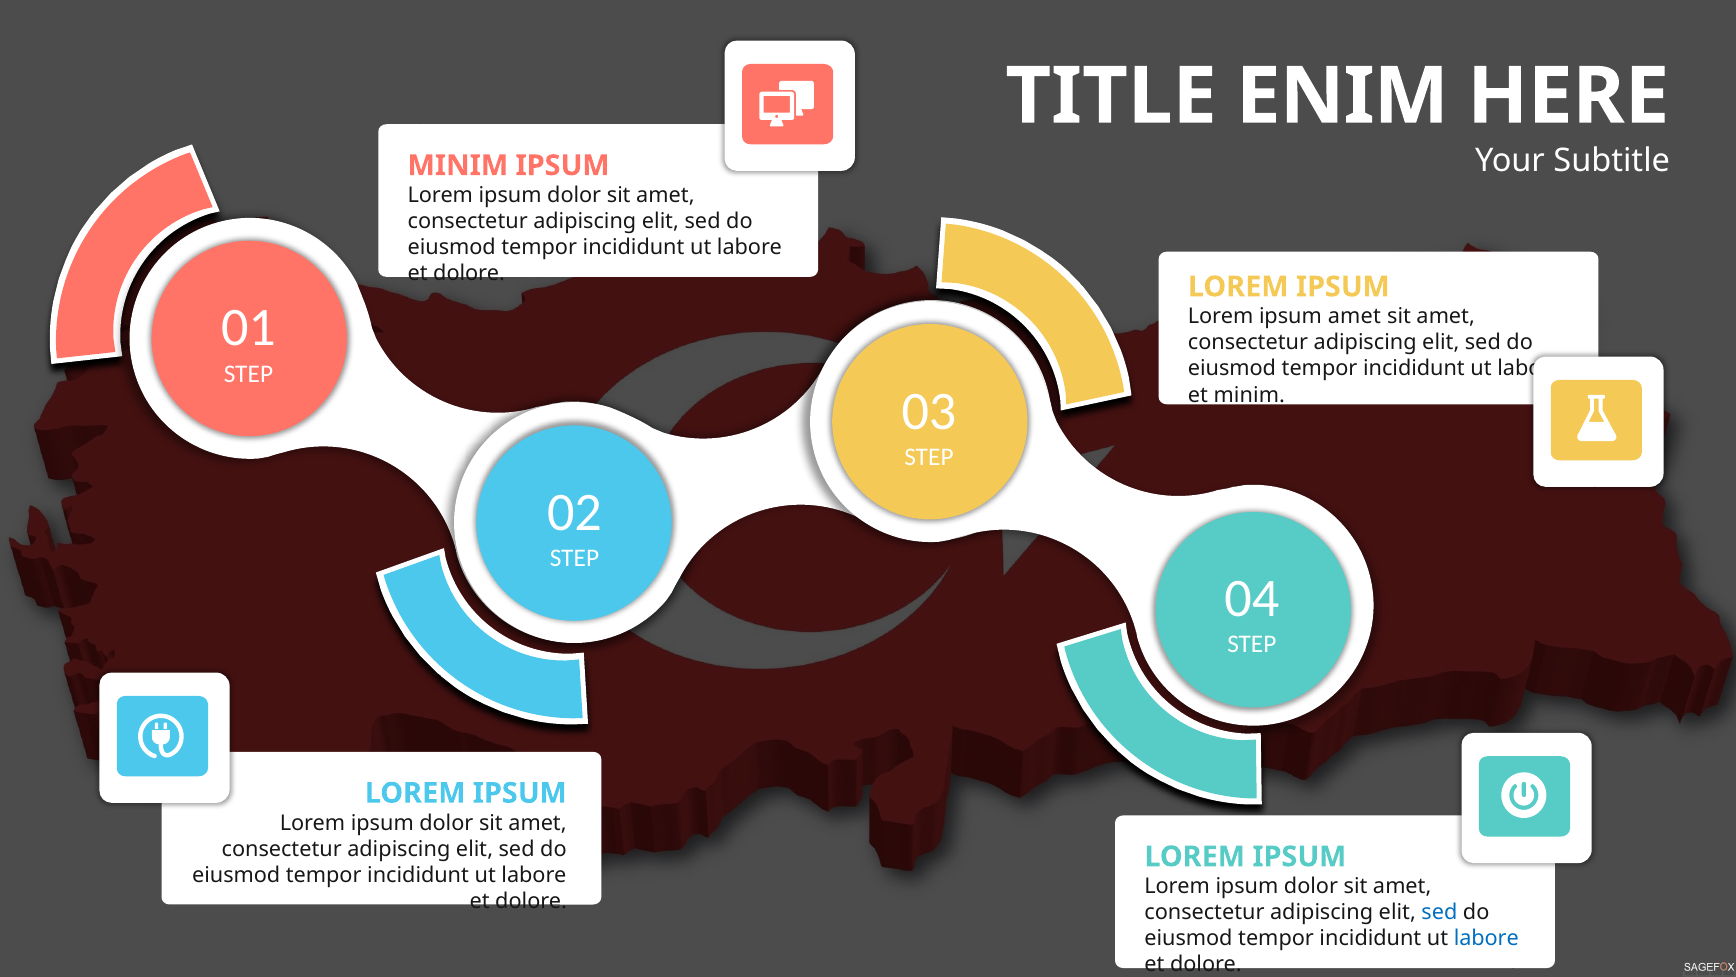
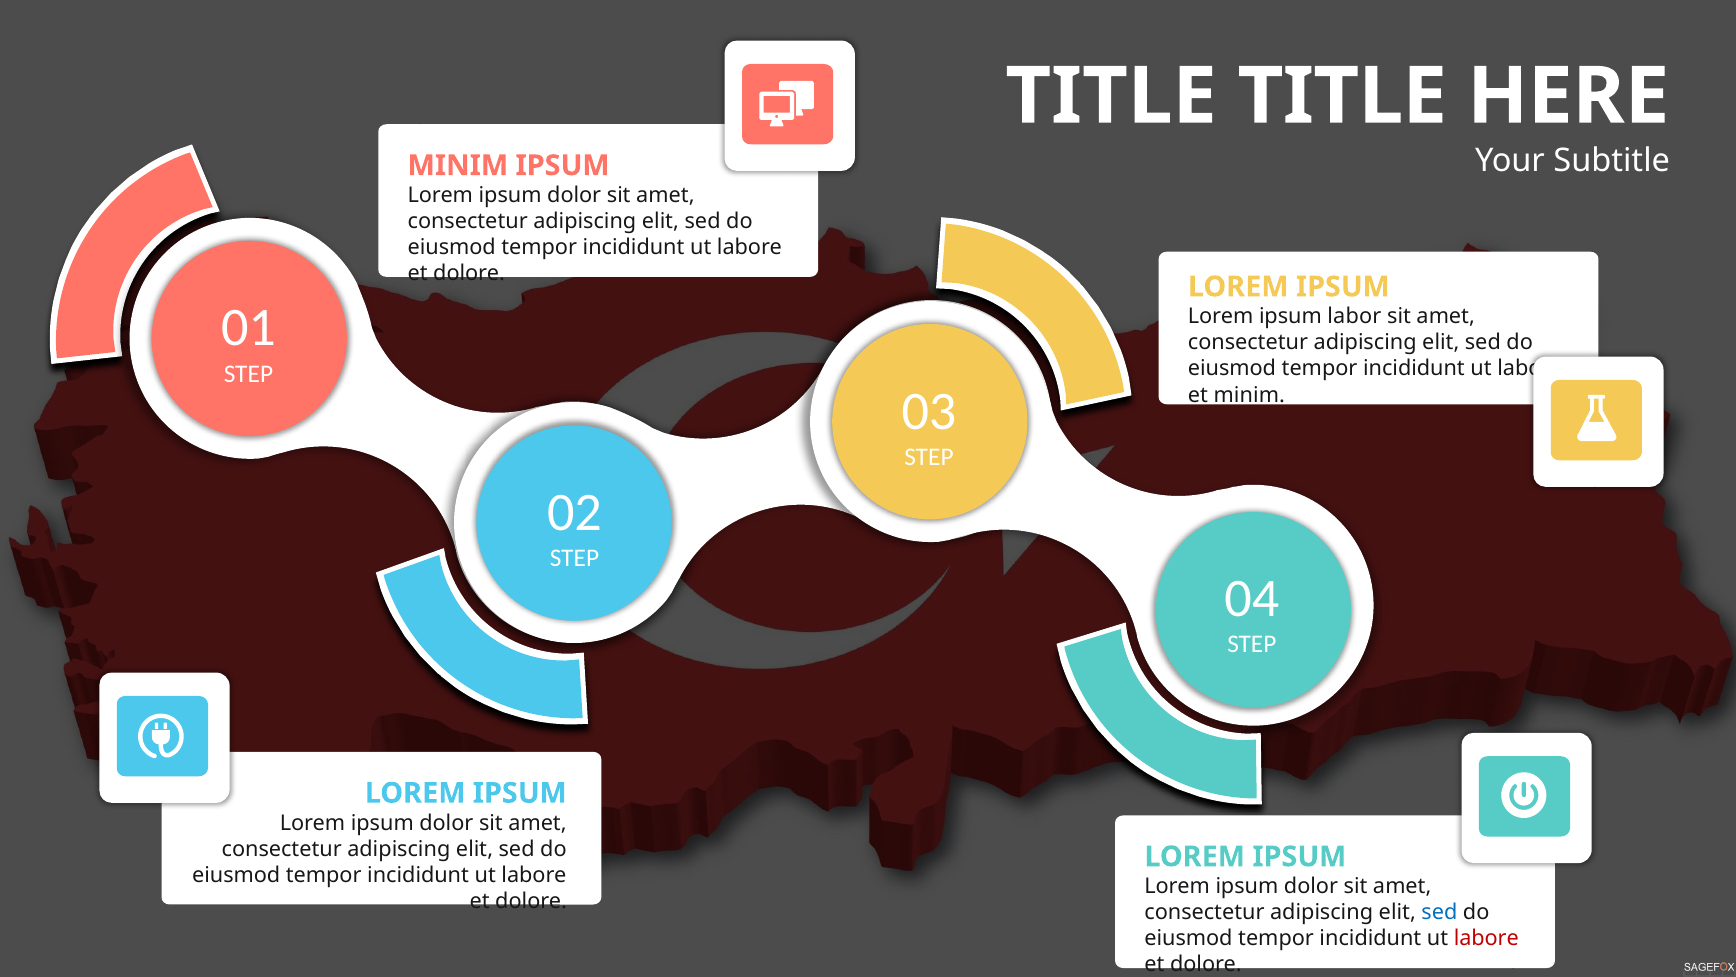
TITLE ENIM: ENIM -> TITLE (1342, 96)
ipsum amet: amet -> labor (1354, 317)
labore colour: blue -> red (1486, 938)
